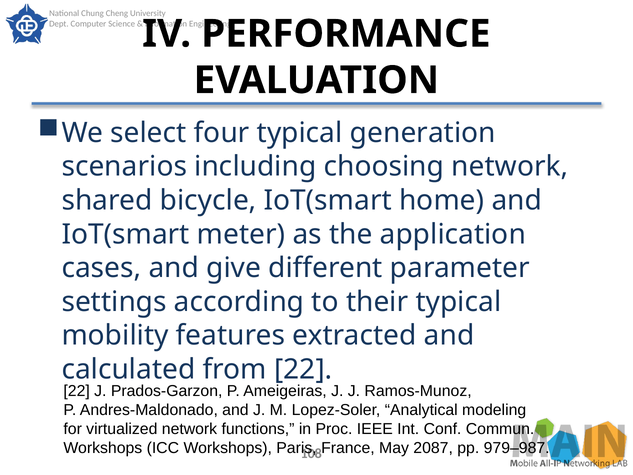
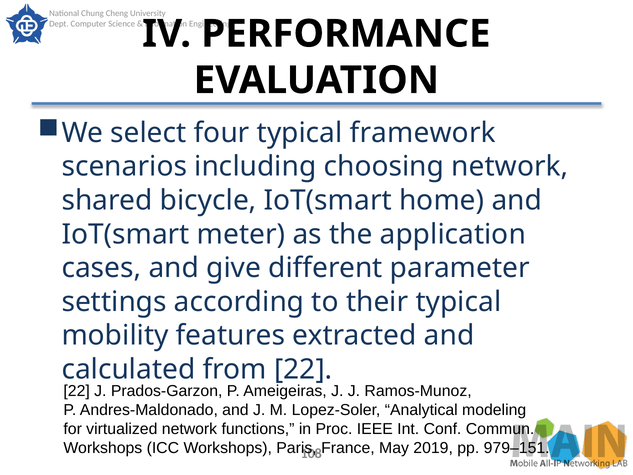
generation: generation -> framework (423, 133)
2087: 2087 -> 2019 (433, 448)
979–987: 979–987 -> 979–151 (517, 448)
